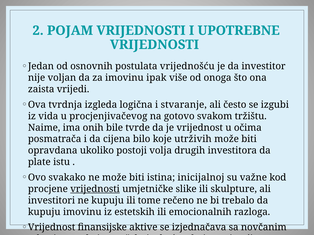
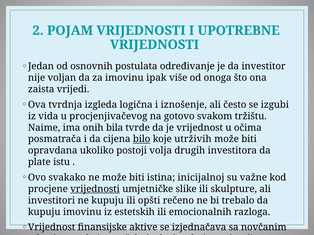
vrijednošću: vrijednošću -> određivanje (187, 66)
stvaranje: stvaranje -> iznošenje (184, 105)
bile: bile -> bila (115, 128)
bilo underline: none -> present (142, 139)
tome: tome -> opšti (149, 201)
